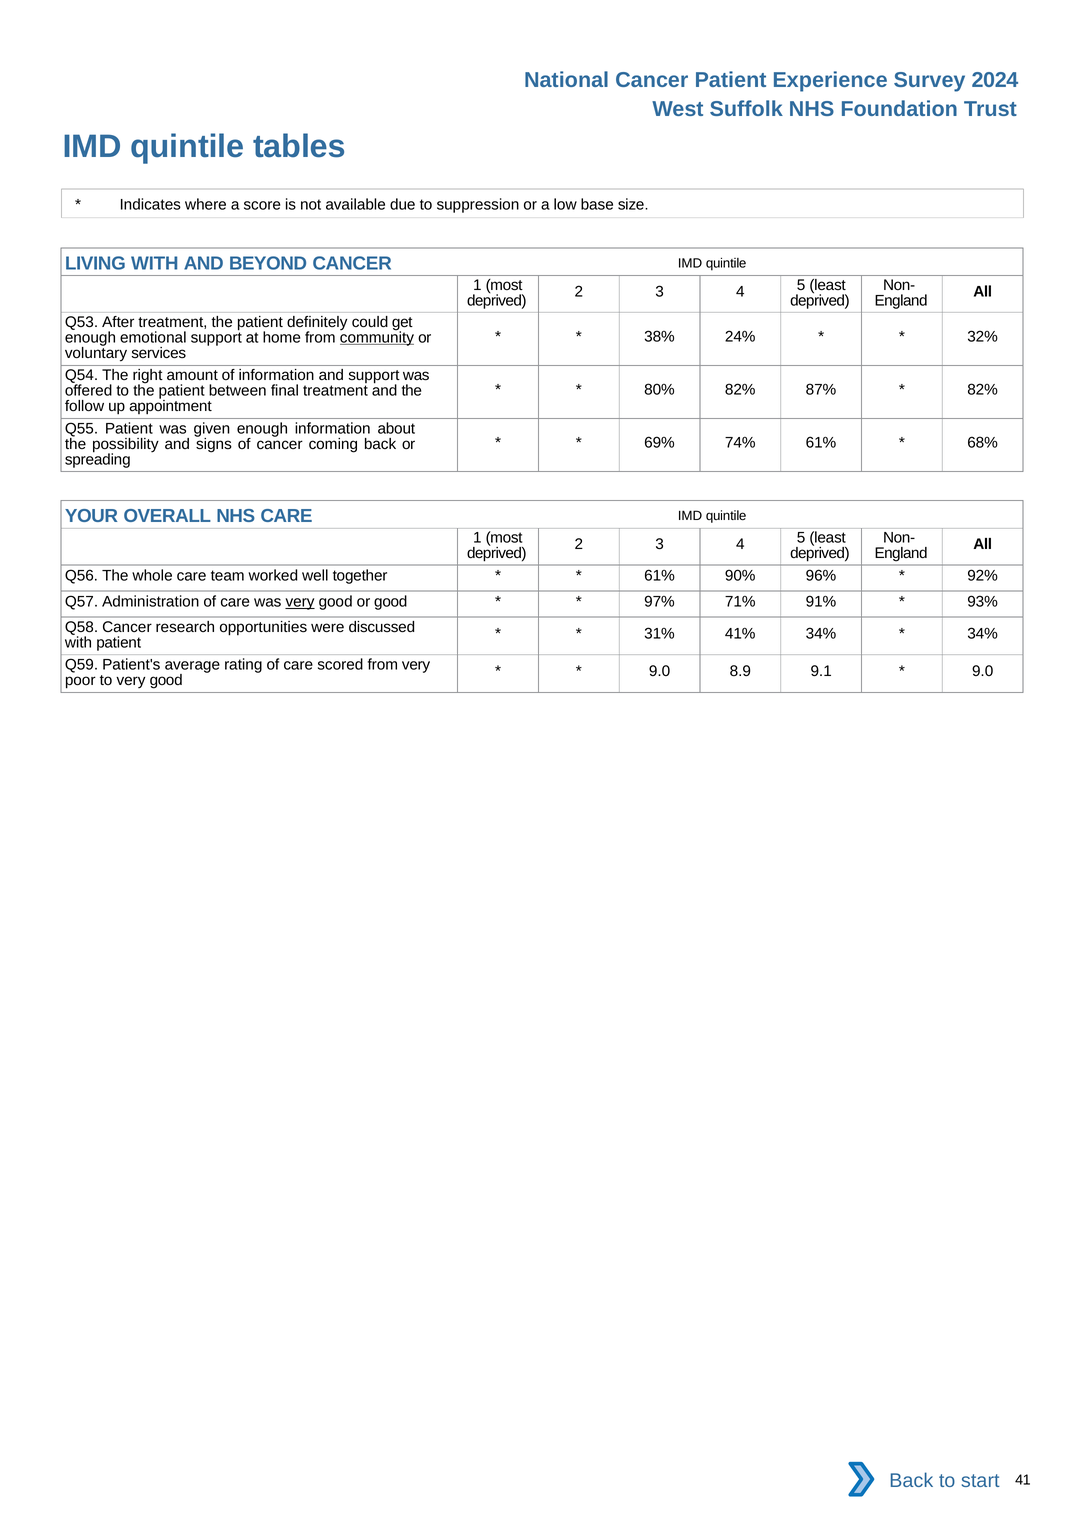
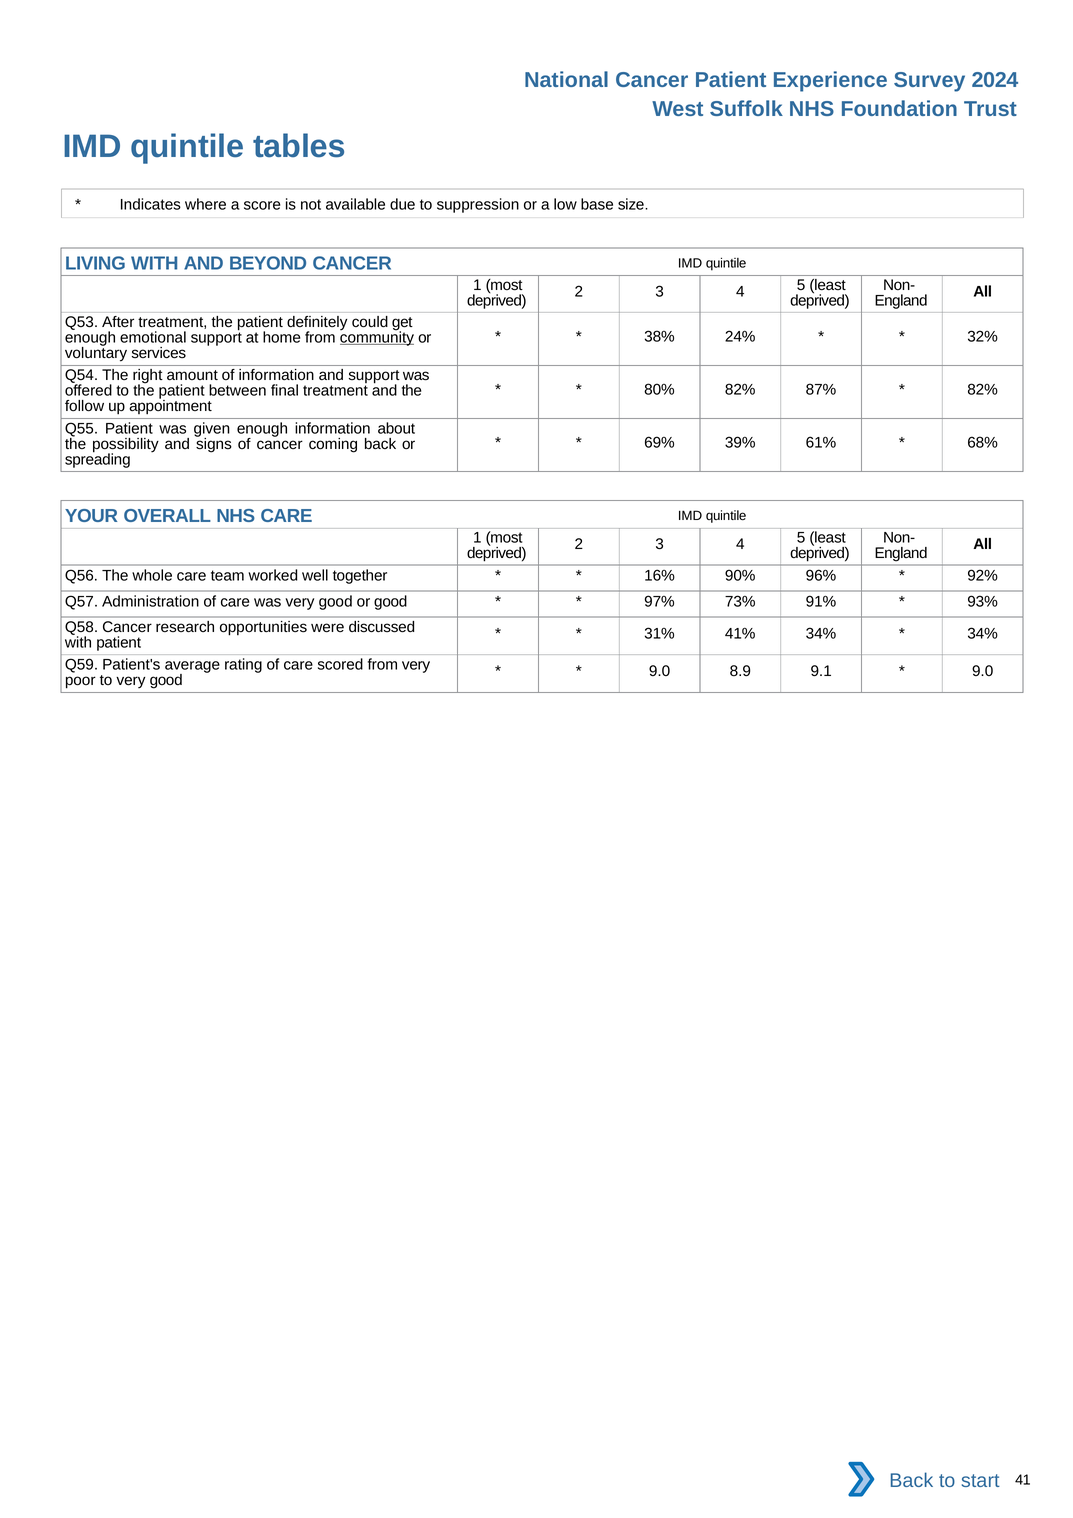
74%: 74% -> 39% (740, 443)
61%: 61% -> 16% (659, 576)
very underline: present -> none (300, 602)
71%: 71% -> 73% (740, 602)
